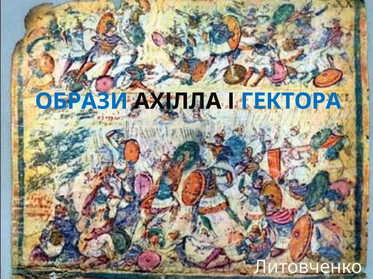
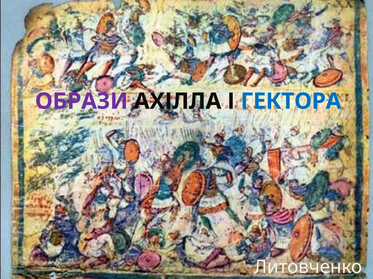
ОБРАЗИ colour: blue -> purple (82, 102)
